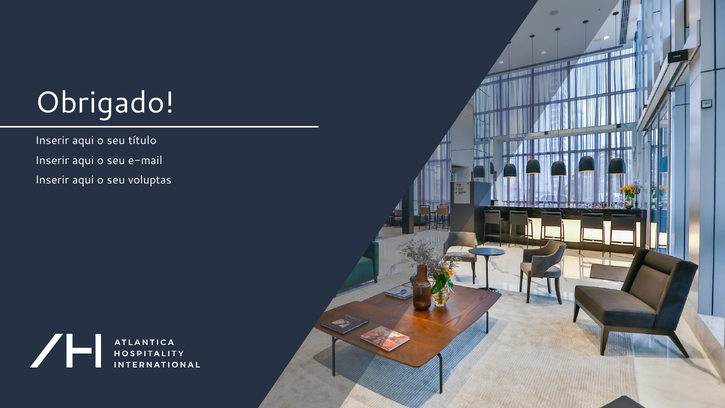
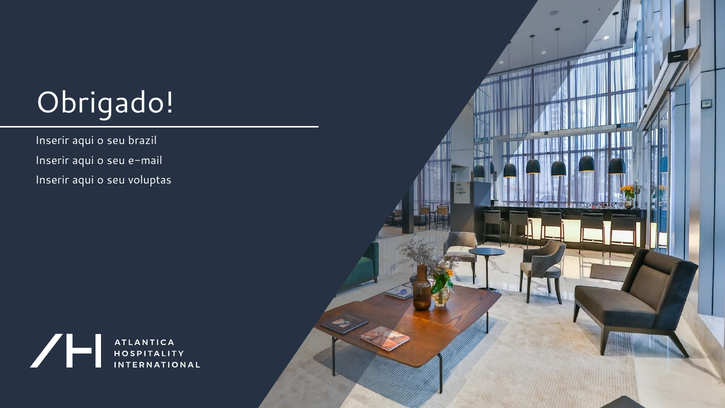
título: título -> brazil (143, 140)
